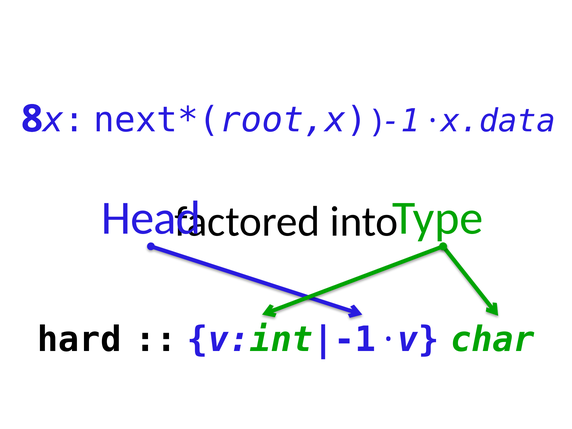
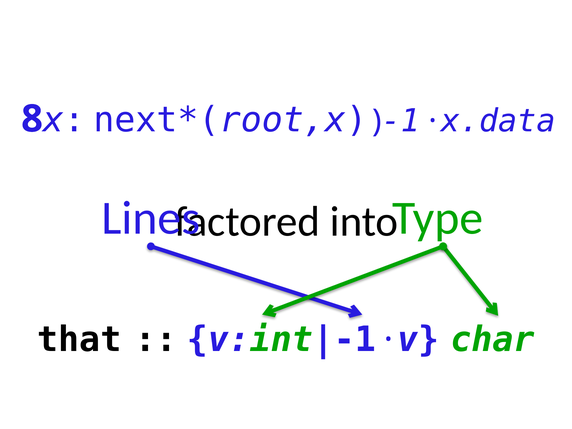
Head: Head -> Lines (151, 218)
hard: hard -> that (79, 340)
